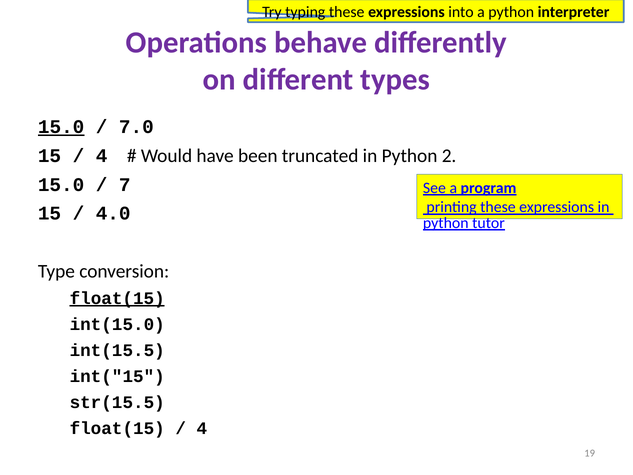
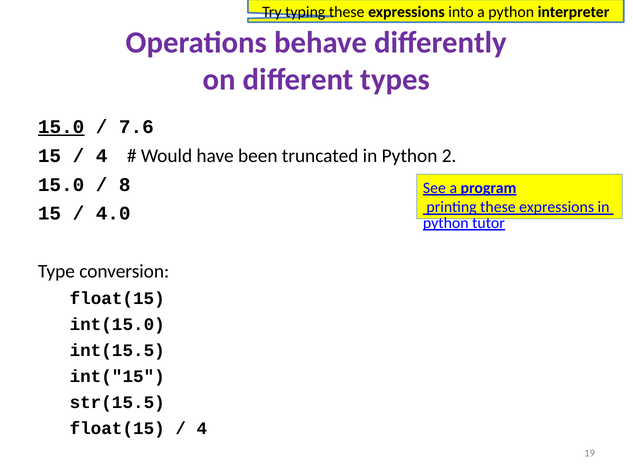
7.0: 7.0 -> 7.6 (136, 127)
7: 7 -> 8 (125, 185)
float(15 underline: present -> none (117, 298)
